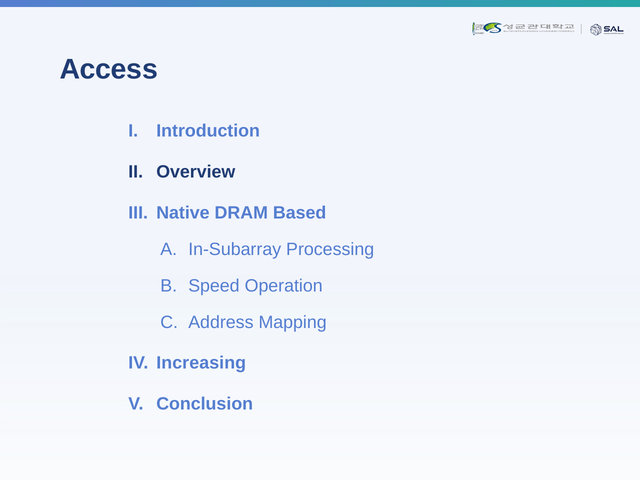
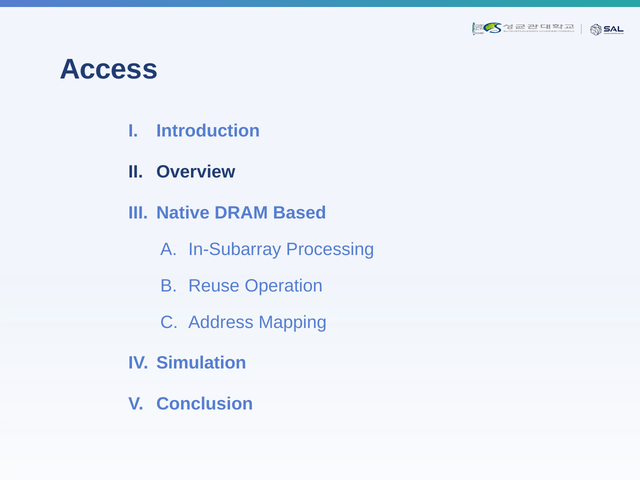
Speed: Speed -> Reuse (214, 286)
Increasing: Increasing -> Simulation (201, 363)
